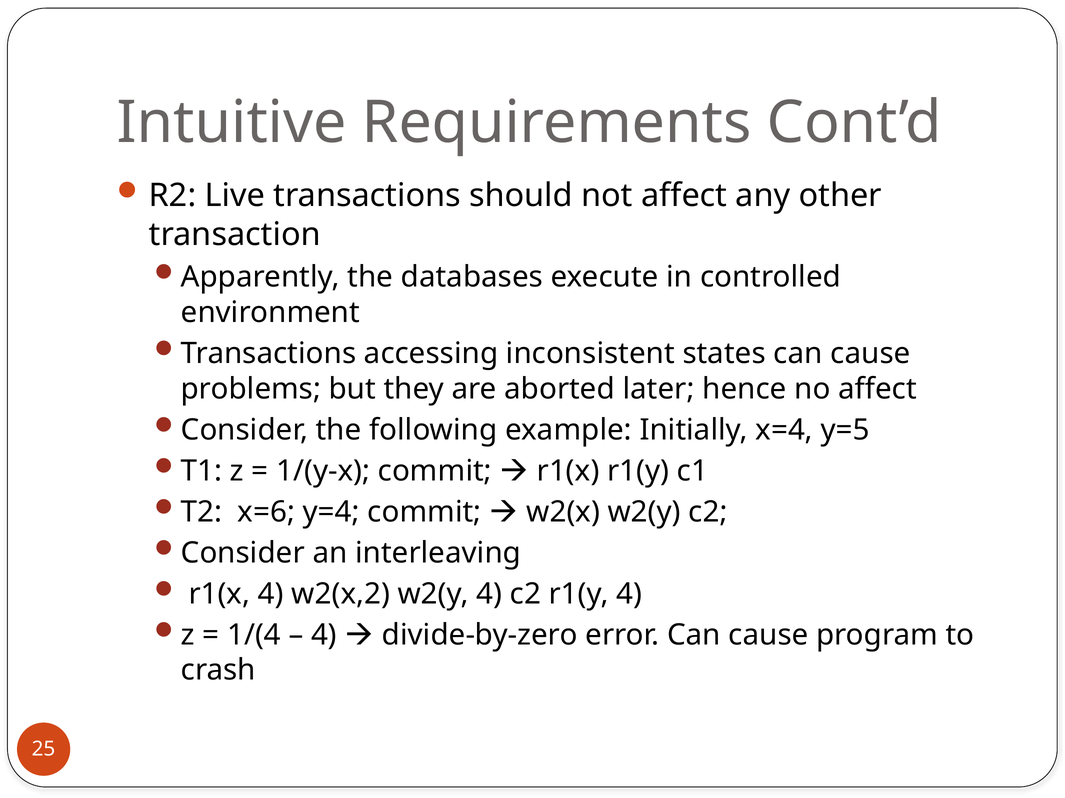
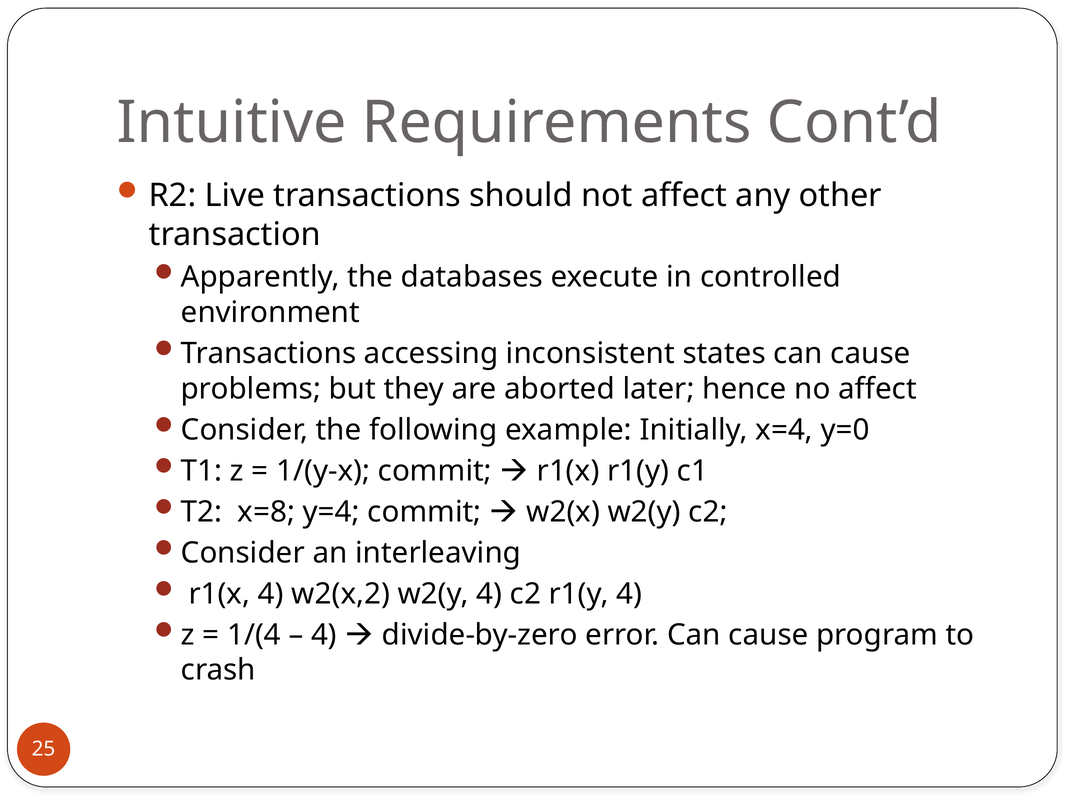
y=5: y=5 -> y=0 (845, 430)
x=6: x=6 -> x=8 (266, 512)
